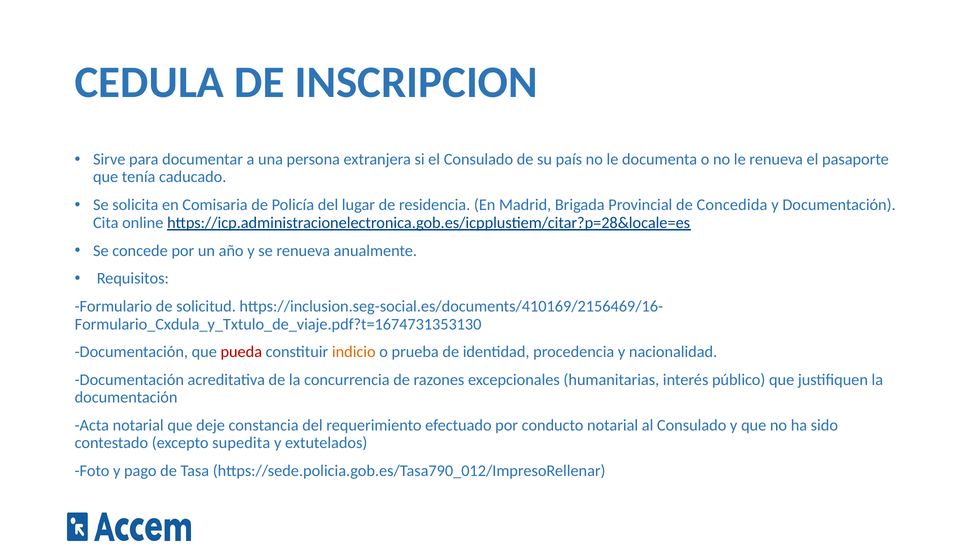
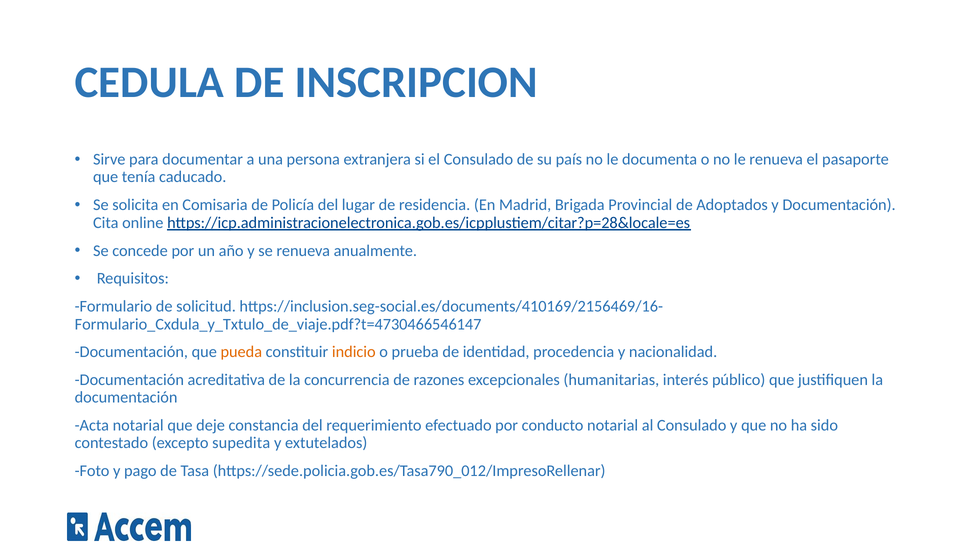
Concedida: Concedida -> Adoptados (732, 205)
Formulario_Cxdula_y_Txtulo_de_viaje.pdf?t=1674731353130: Formulario_Cxdula_y_Txtulo_de_viaje.pdf?t=1674731353130 -> Formulario_Cxdula_y_Txtulo_de_viaje.pdf?t=4730466546147 (278, 324)
pueda colour: red -> orange (241, 352)
